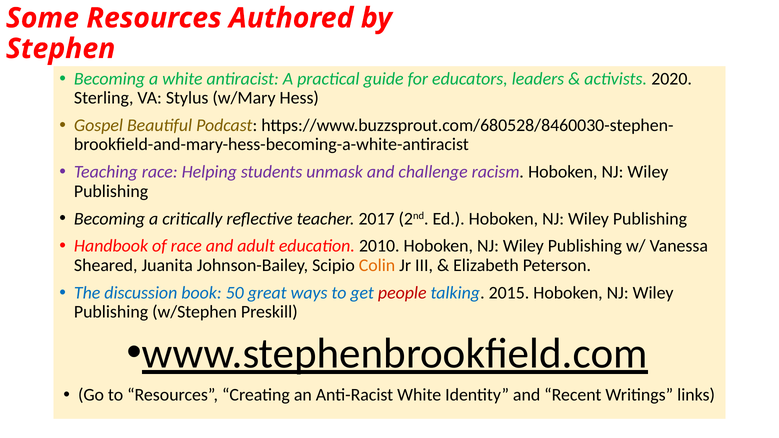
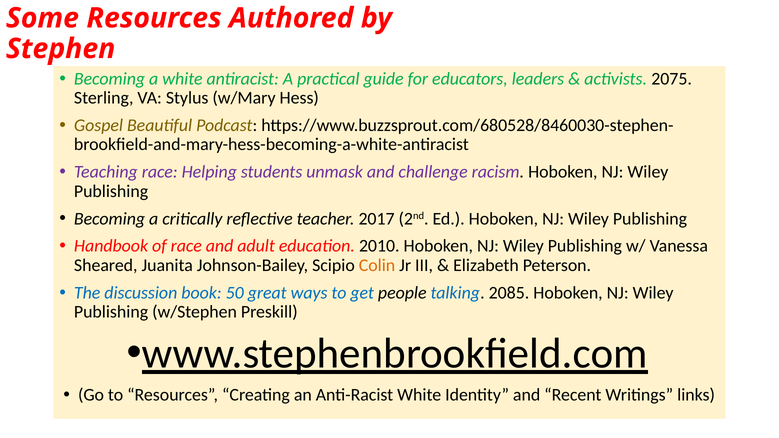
2020: 2020 -> 2075 (672, 79)
people colour: red -> black (402, 293)
2015: 2015 -> 2085 (509, 293)
